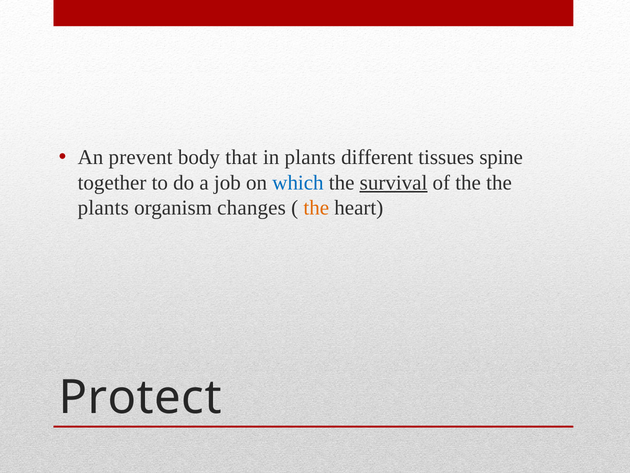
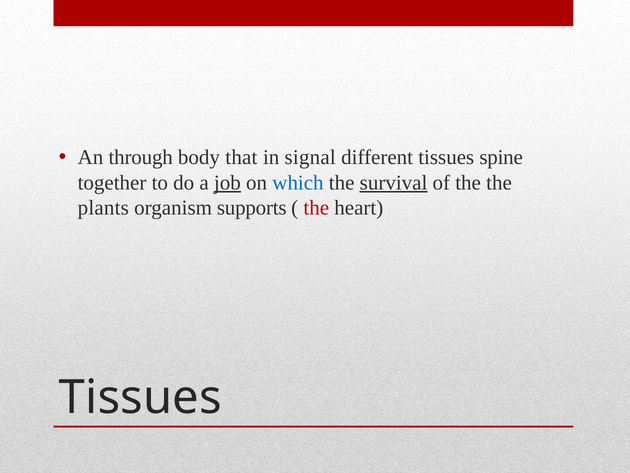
prevent: prevent -> through (141, 157)
in plants: plants -> signal (310, 157)
job underline: none -> present (227, 183)
changes: changes -> supports (252, 208)
the colour: orange -> red (316, 208)
Protect: Protect -> Tissues (140, 397)
